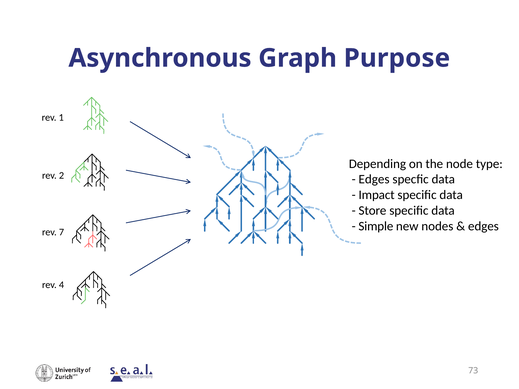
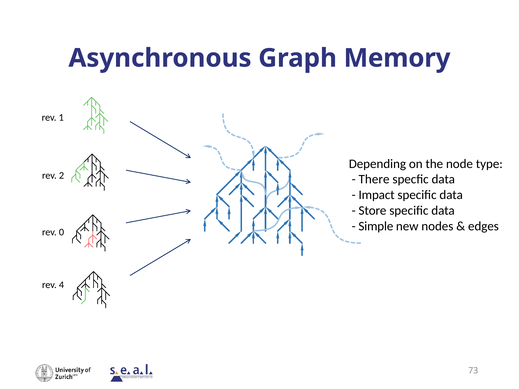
Purpose: Purpose -> Memory (397, 58)
Edges: Edges -> There (374, 179)
7: 7 -> 0 (62, 232)
